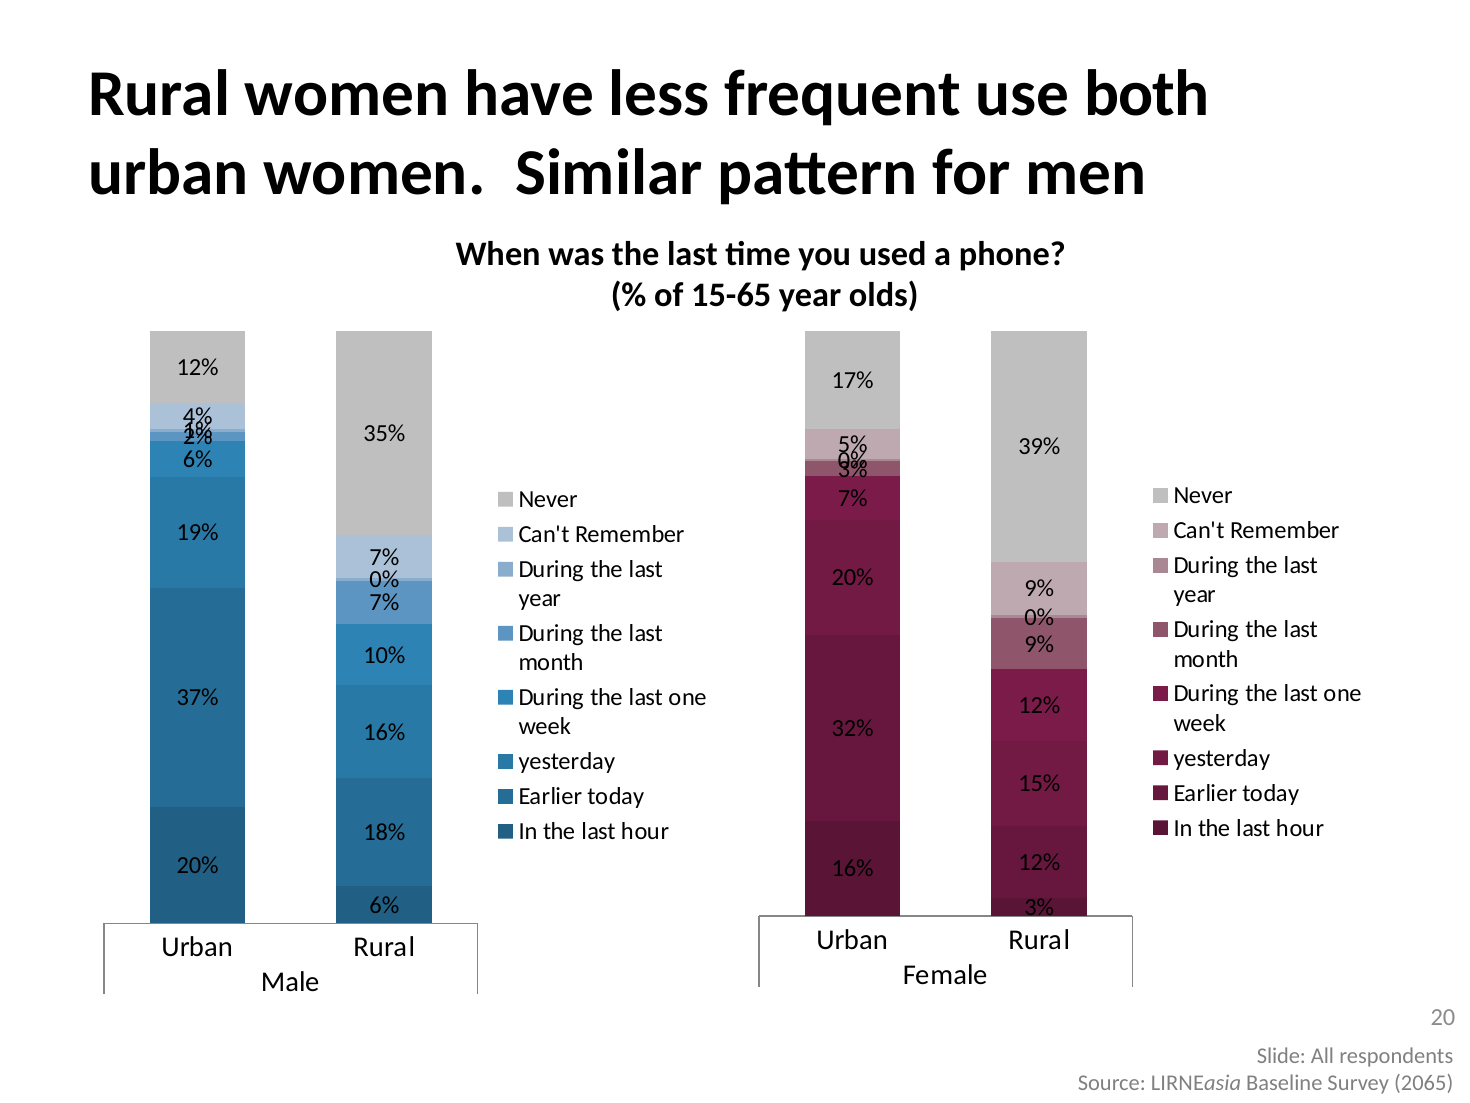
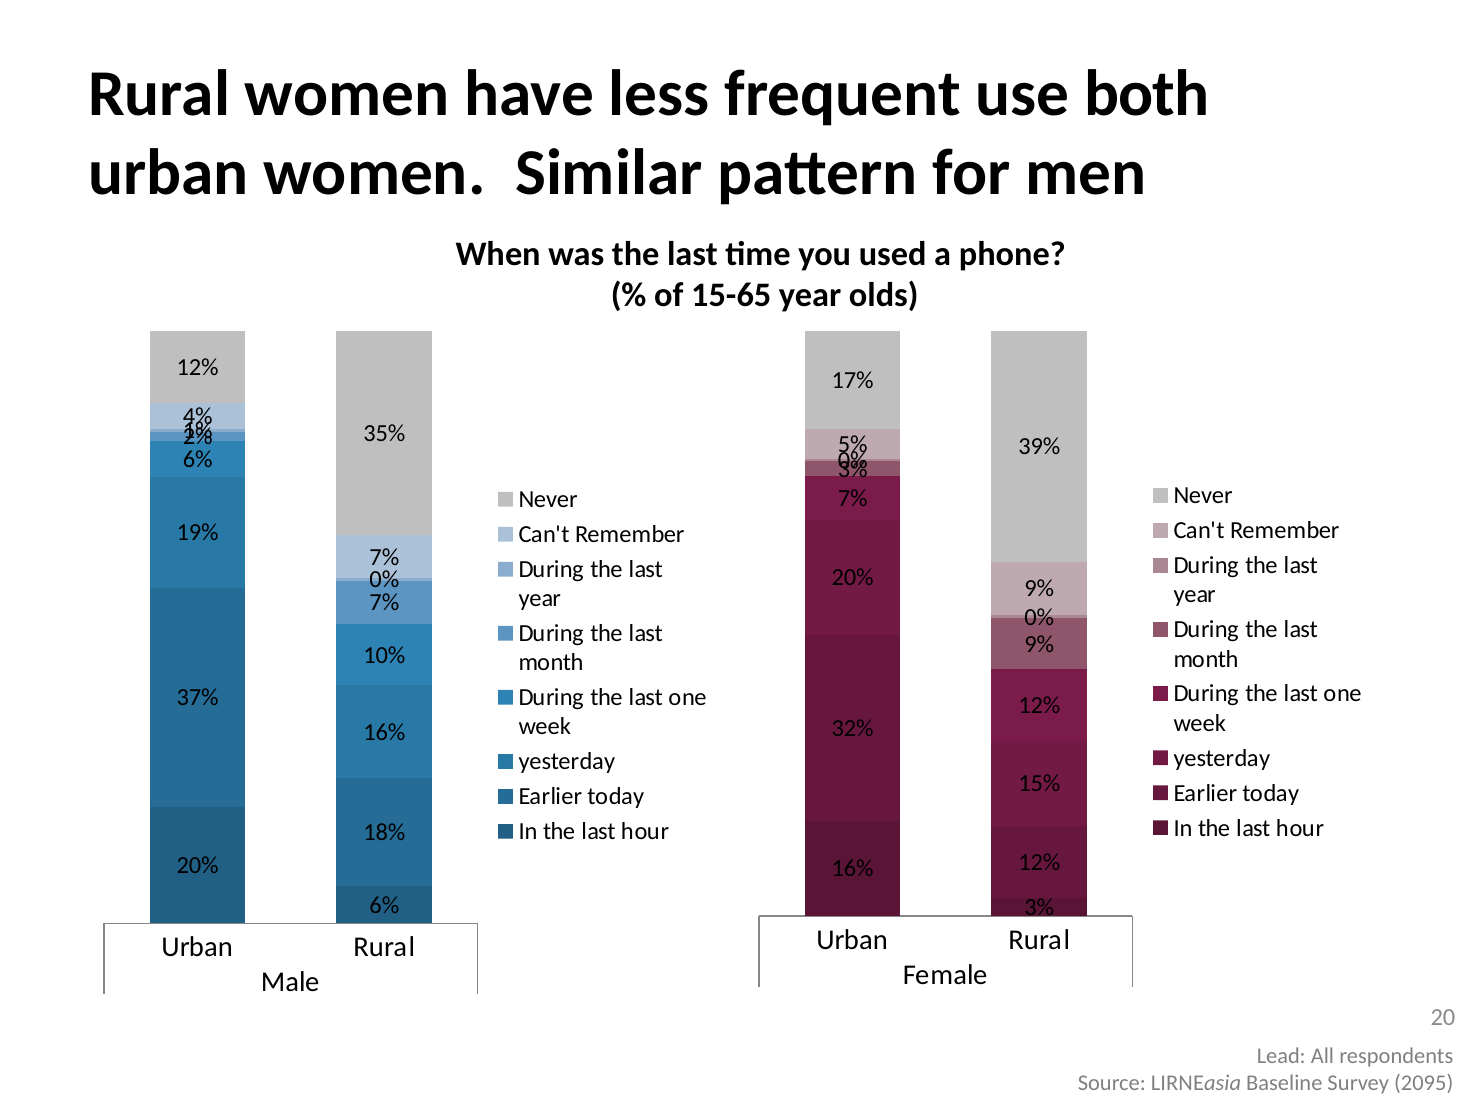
Slide: Slide -> Lead (1281, 1055)
2065: 2065 -> 2095 (1424, 1082)
